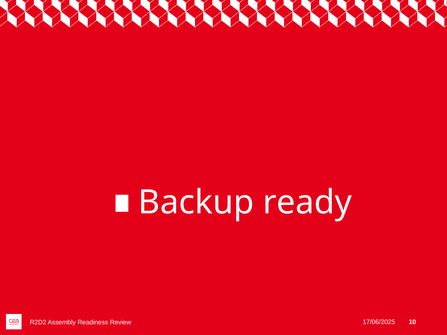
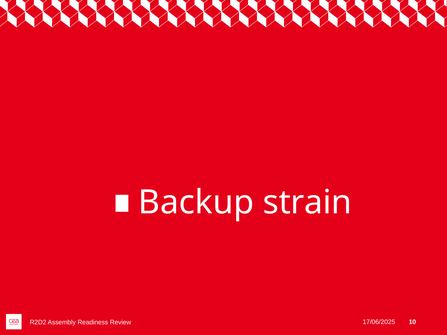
ready: ready -> strain (307, 202)
